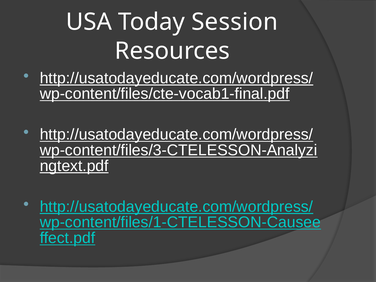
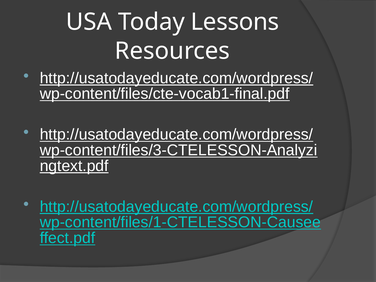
Session: Session -> Lessons (235, 22)
